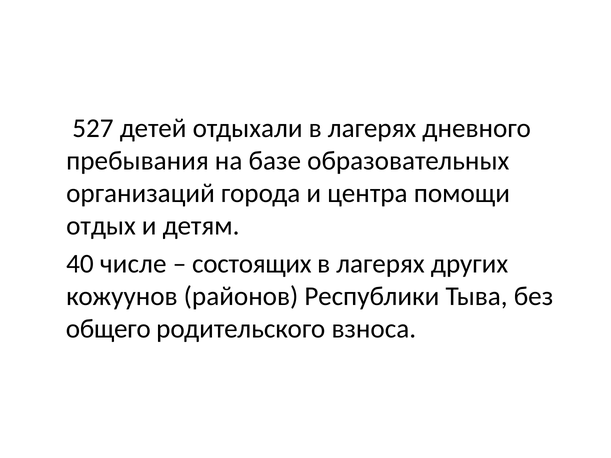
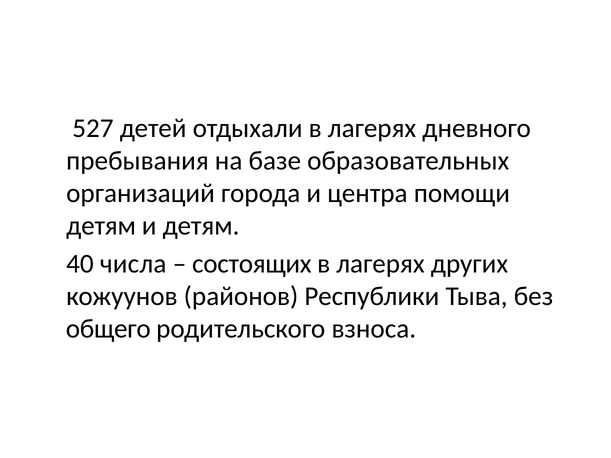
отдых: отдых -> детям (101, 226)
числе: числе -> числа (133, 264)
